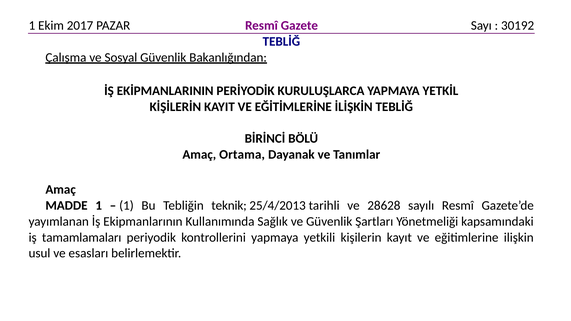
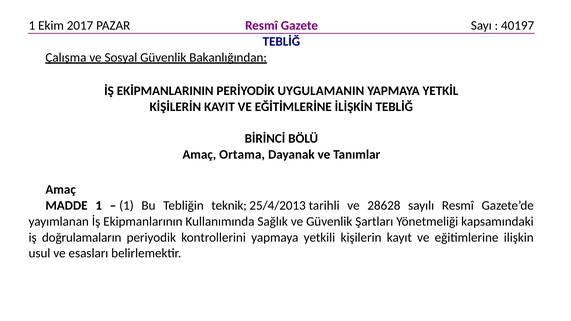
30192: 30192 -> 40197 (518, 26)
KURULUŞLARCA: KURULUŞLARCA -> UYGULAMANIN (321, 91)
tamamlamaları: tamamlamaları -> doğrulamaların (82, 238)
